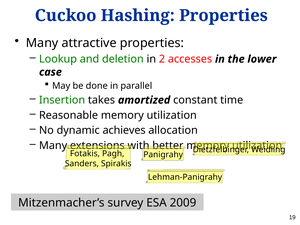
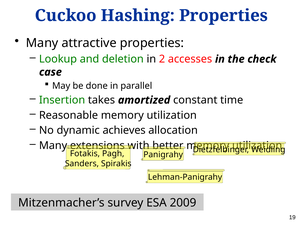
lower: lower -> check (262, 59)
